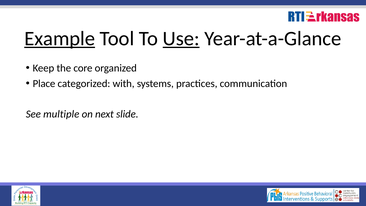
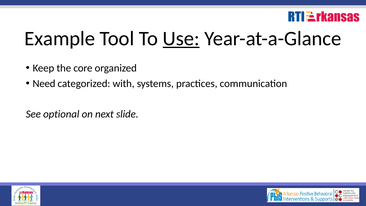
Example underline: present -> none (60, 38)
Place: Place -> Need (44, 83)
multiple: multiple -> optional (61, 114)
